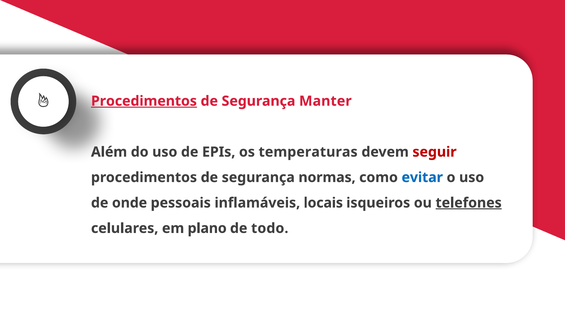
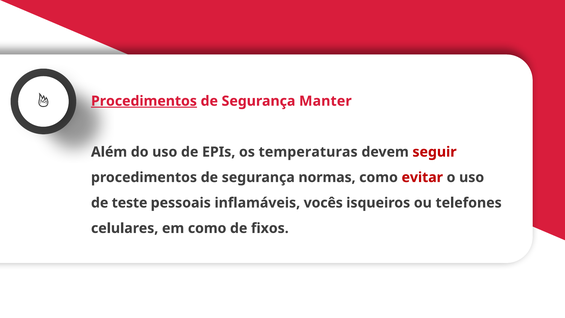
evitar colour: blue -> red (422, 177)
onde: onde -> teste (130, 203)
locais: locais -> vocês (323, 203)
telefones underline: present -> none (469, 203)
em plano: plano -> como (207, 228)
todo: todo -> fixos (270, 228)
